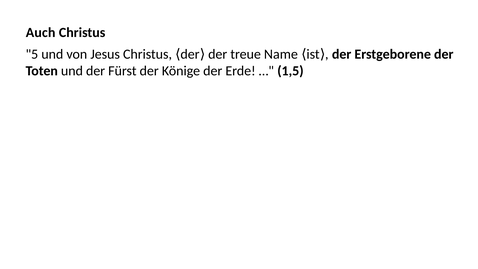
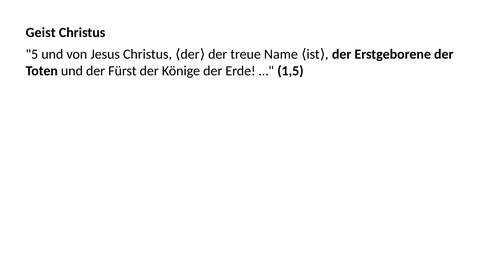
Auch: Auch -> Geist (41, 33)
